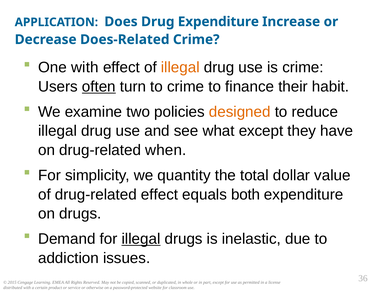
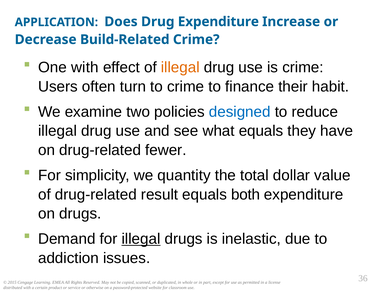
Does-Related: Does-Related -> Build-Related (125, 40)
often underline: present -> none (99, 87)
designed colour: orange -> blue (240, 112)
what except: except -> equals (261, 131)
when: when -> fewer (166, 150)
drug-related effect: effect -> result (160, 195)
